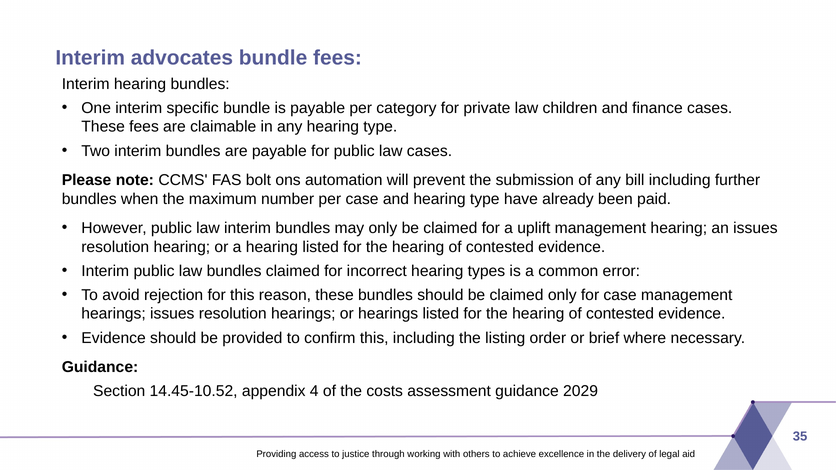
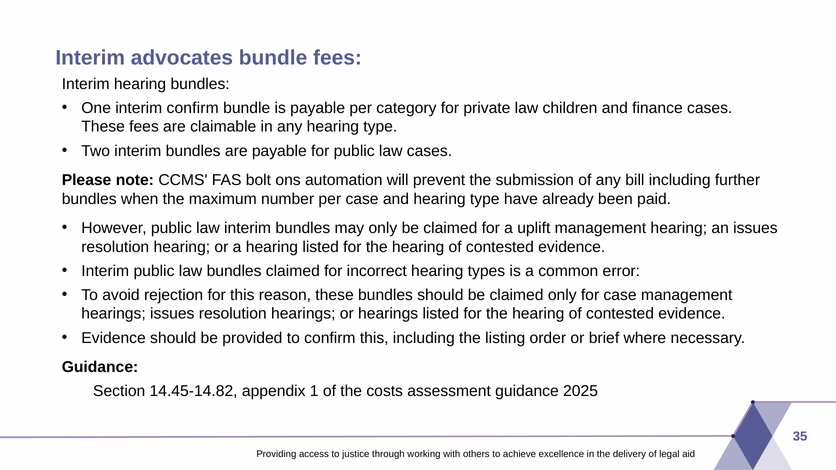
interim specific: specific -> confirm (193, 108)
14.45-10.52: 14.45-10.52 -> 14.45-14.82 (194, 391)
4: 4 -> 1 (314, 391)
2029: 2029 -> 2025 (581, 391)
